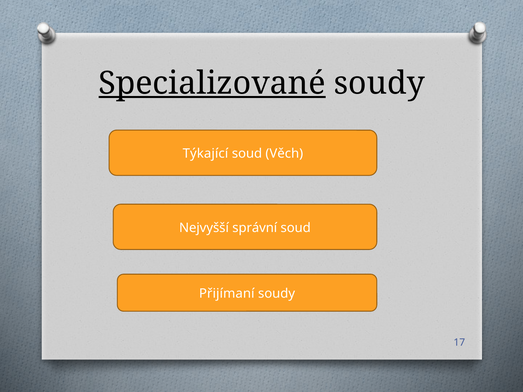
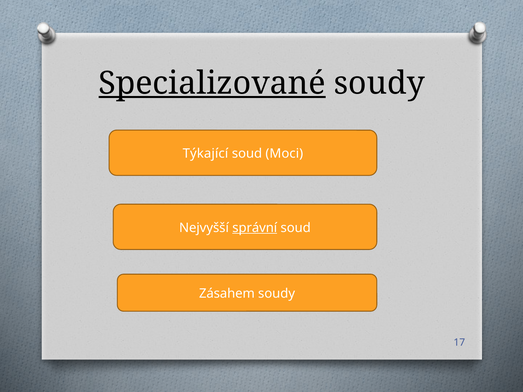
Věch: Věch -> Moci (284, 154)
správní underline: none -> present (255, 228)
Přijímaní: Přijímaní -> Zásahem (227, 294)
